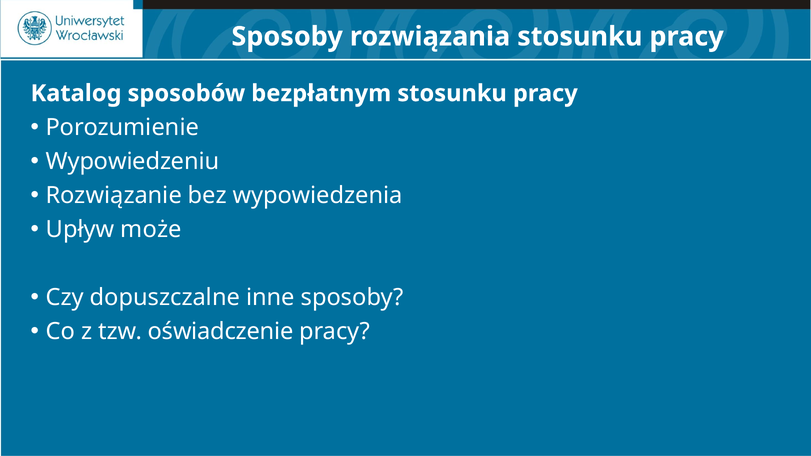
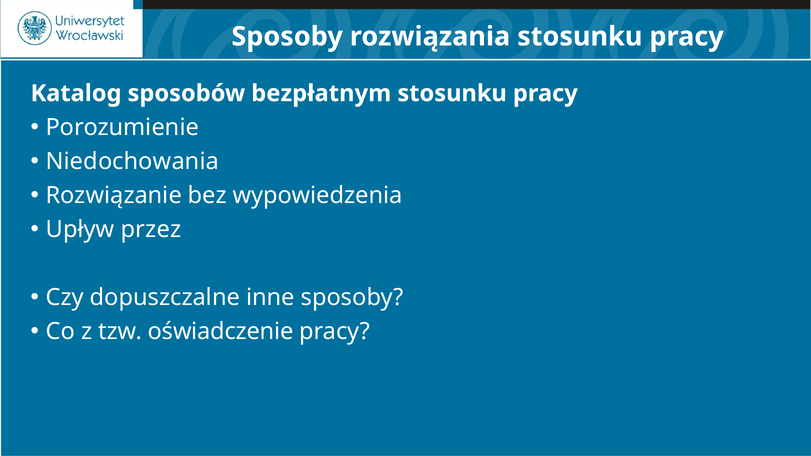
Wypowiedzeniu: Wypowiedzeniu -> Niedochowania (132, 161)
może: może -> przez (151, 229)
